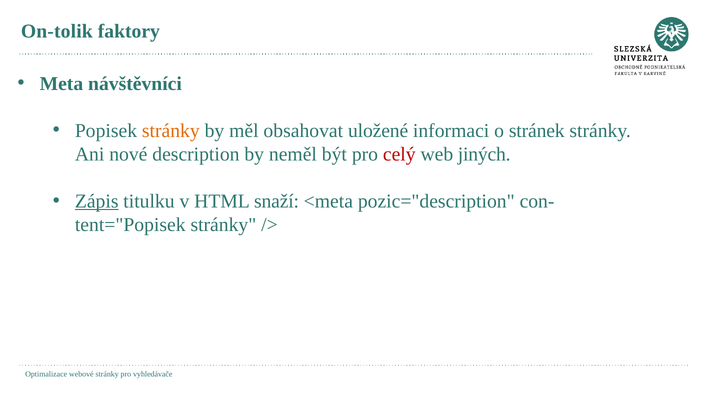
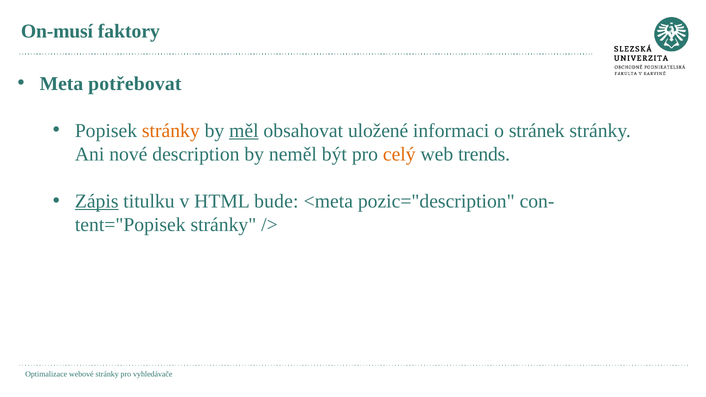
On-tolik: On-tolik -> On-musí (57, 31)
návštěvníci: návštěvníci -> potřebovat (135, 84)
měl underline: none -> present (244, 131)
celý colour: red -> orange (399, 154)
jiných: jiných -> trends (484, 154)
snaží: snaží -> bude (276, 201)
